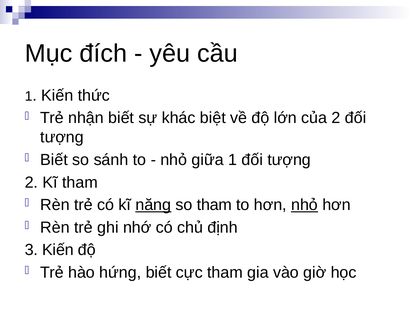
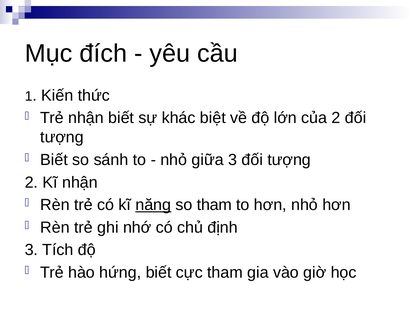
giữa 1: 1 -> 3 (233, 160)
Kĩ tham: tham -> nhận (80, 182)
nhỏ underline: present -> none (305, 205)
3 Kiến: Kiến -> Tích (58, 250)
